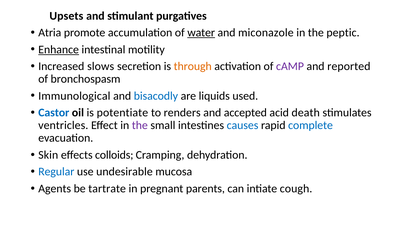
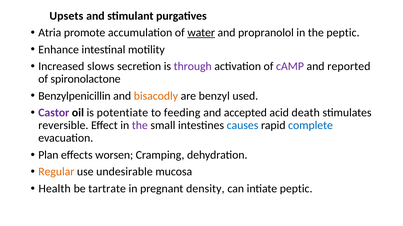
miconazole: miconazole -> propranolol (266, 33)
Enhance underline: present -> none (59, 50)
through colour: orange -> purple (193, 67)
bronchospasm: bronchospasm -> spironolactone (86, 79)
Immunological: Immunological -> Benzylpenicillin (74, 96)
bisacodly colour: blue -> orange (156, 96)
liquids: liquids -> benzyl (214, 96)
Castor colour: blue -> purple (54, 113)
renders: renders -> feeding (182, 113)
ventricles: ventricles -> reversible (63, 126)
Skin: Skin -> Plan (48, 155)
colloids: colloids -> worsen (114, 155)
Regular colour: blue -> orange (56, 172)
Agents: Agents -> Health (55, 189)
parents: parents -> density (205, 189)
intiate cough: cough -> peptic (296, 189)
